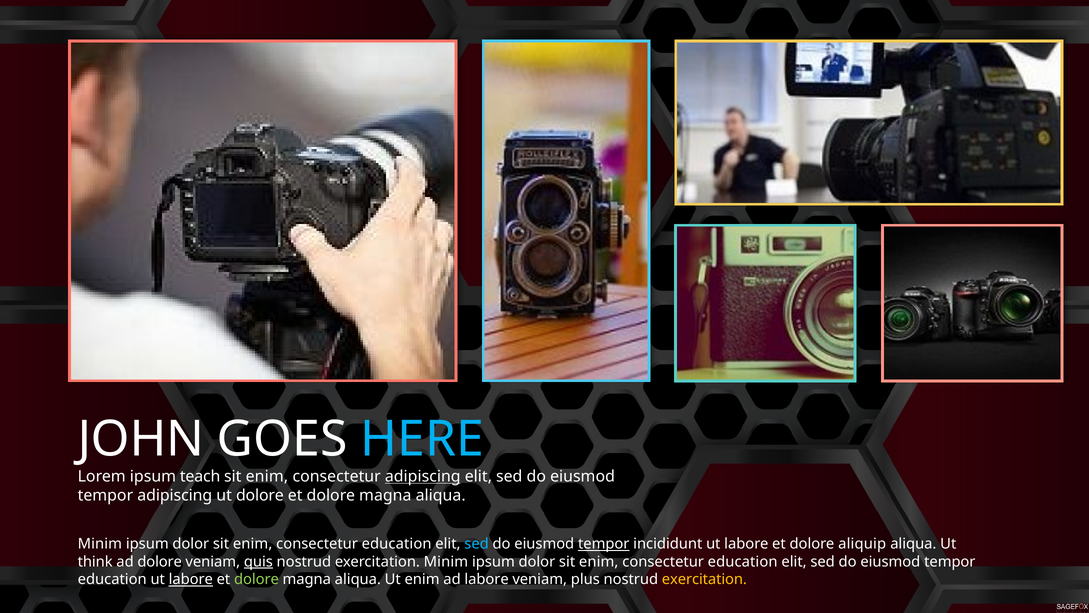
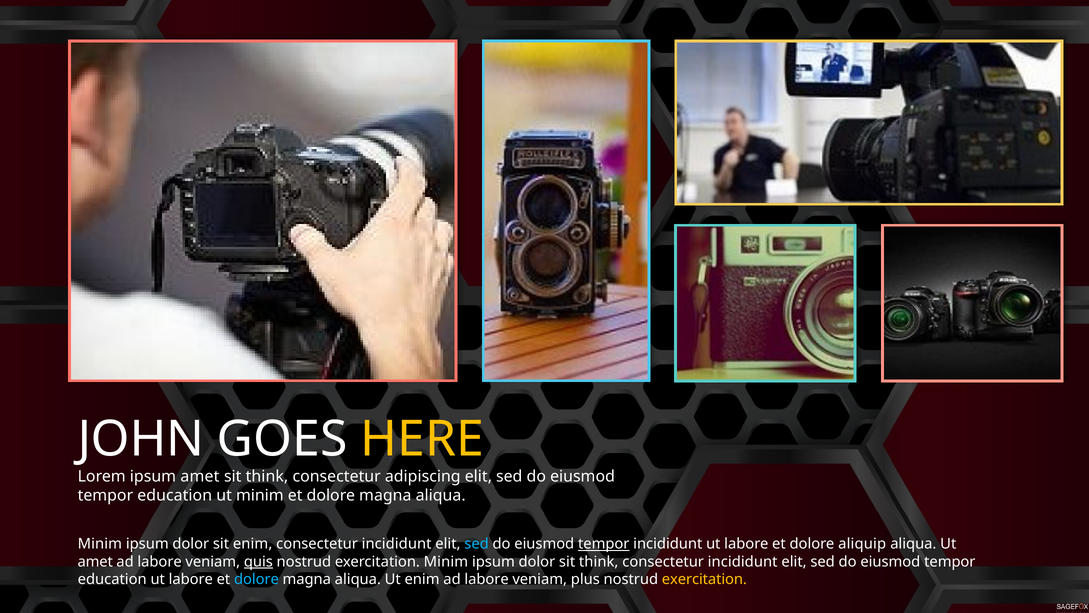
HERE colour: light blue -> yellow (422, 439)
ipsum teach: teach -> amet (200, 476)
enim: enim -> think (267, 476)
adipiscing underline: present -> none (423, 476)
adipiscing: adipiscing -> education (175, 495)
ut dolore: dolore -> minim (260, 495)
education: education -> incididunt (397, 544)
think: think -> amet (95, 561)
dolore: dolore -> labore (160, 561)
enim: enim -> think (599, 561)
education: education -> incididunt (743, 561)
labore underline: present -> none (191, 579)
dolore colour: light green -> light blue (256, 579)
